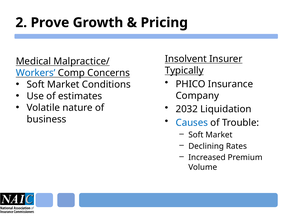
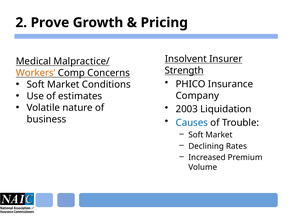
Typically: Typically -> Strength (184, 70)
Workers colour: blue -> orange (36, 73)
2032: 2032 -> 2003 (187, 109)
